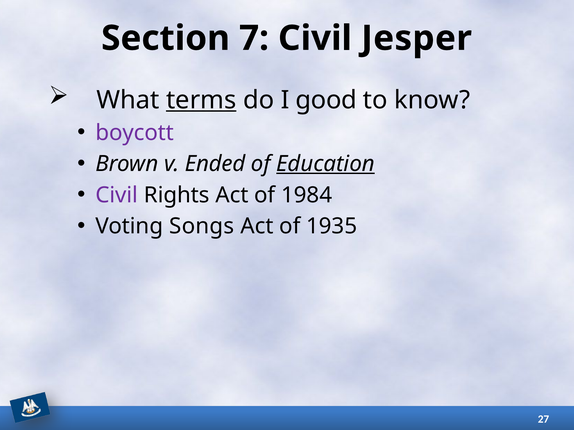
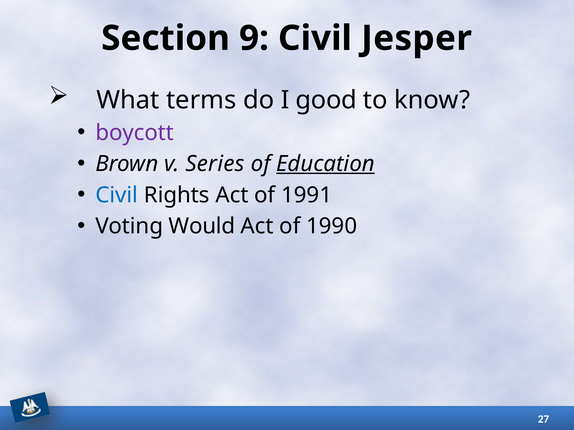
7: 7 -> 9 (254, 38)
terms underline: present -> none (201, 100)
Ended: Ended -> Series (215, 164)
Civil colour: purple -> blue (117, 195)
1984: 1984 -> 1991 (307, 195)
Songs: Songs -> Would (202, 227)
1935: 1935 -> 1990 (332, 227)
